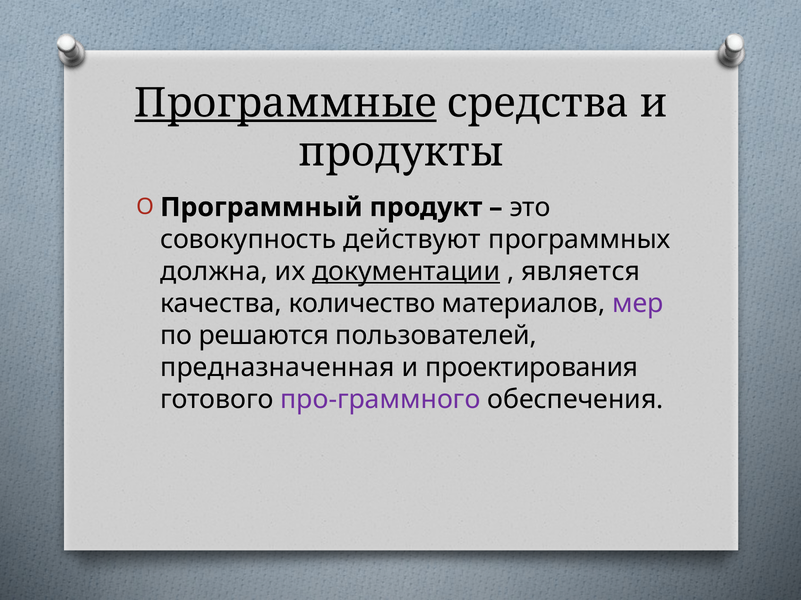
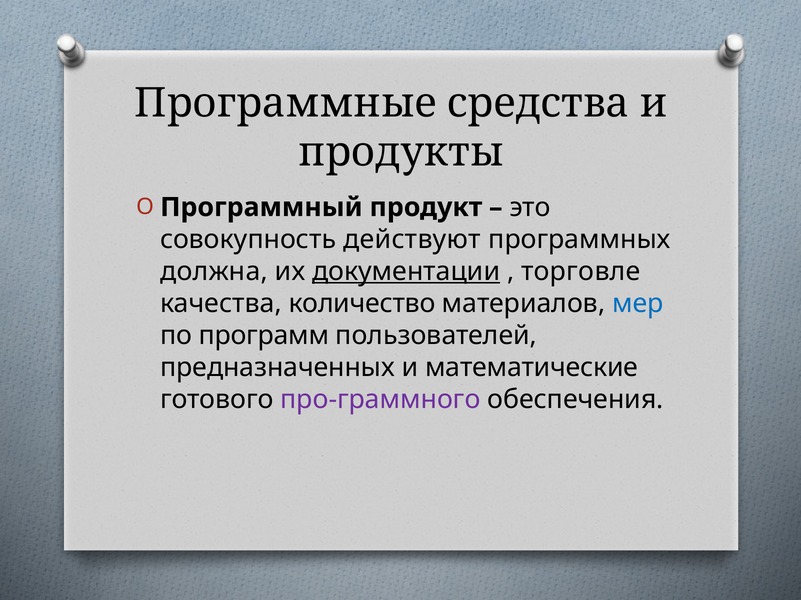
Программные underline: present -> none (286, 103)
является: является -> торговле (581, 272)
мер colour: purple -> blue (638, 304)
решаются: решаются -> программ (264, 336)
предназначенная: предназначенная -> предназначенных (277, 368)
проектирования: проектирования -> математические (532, 368)
